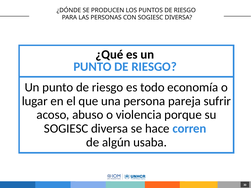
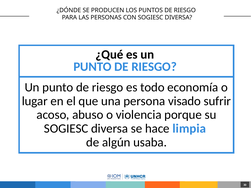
pareja: pareja -> visado (184, 101)
corren: corren -> limpia (189, 129)
